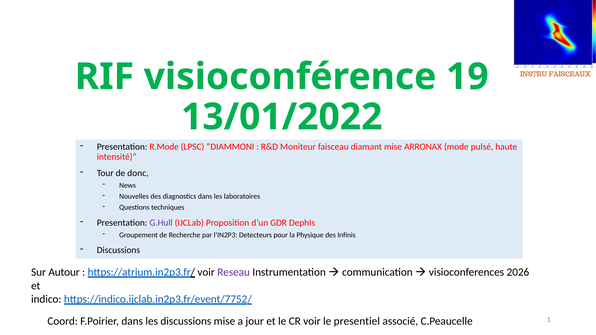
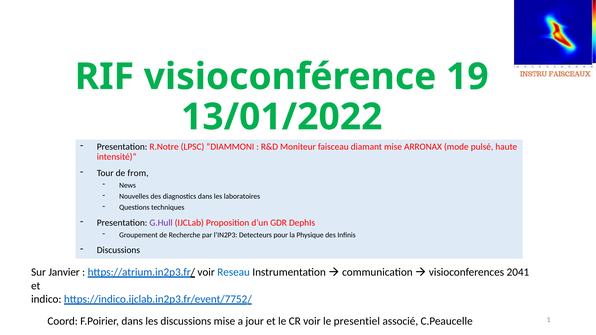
R.Mode: R.Mode -> R.Notre (164, 147)
donc: donc -> from (138, 173)
Autour: Autour -> Janvier (64, 272)
Reseau colour: purple -> blue (234, 272)
2026: 2026 -> 2041 (518, 272)
